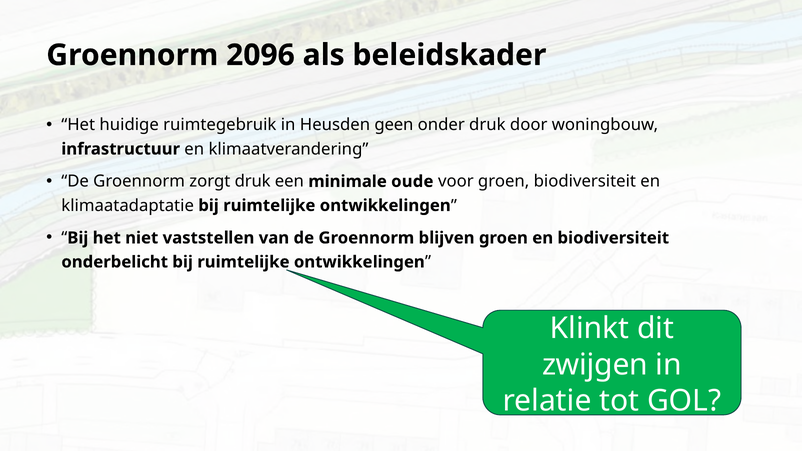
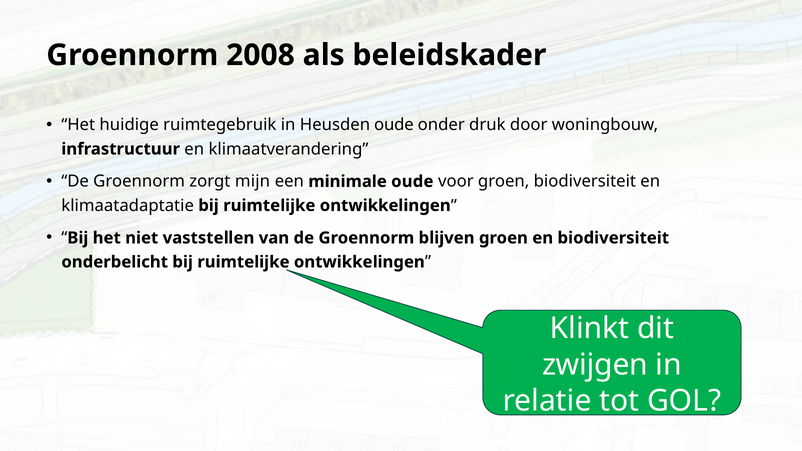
2096: 2096 -> 2008 (260, 55)
Heusden geen: geen -> oude (394, 125)
zorgt druk: druk -> mijn (253, 181)
